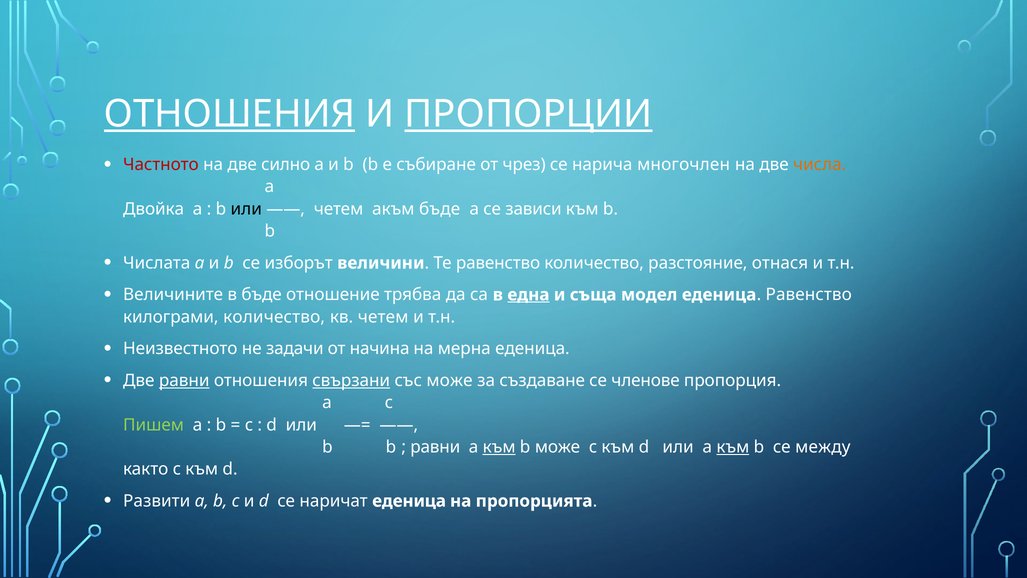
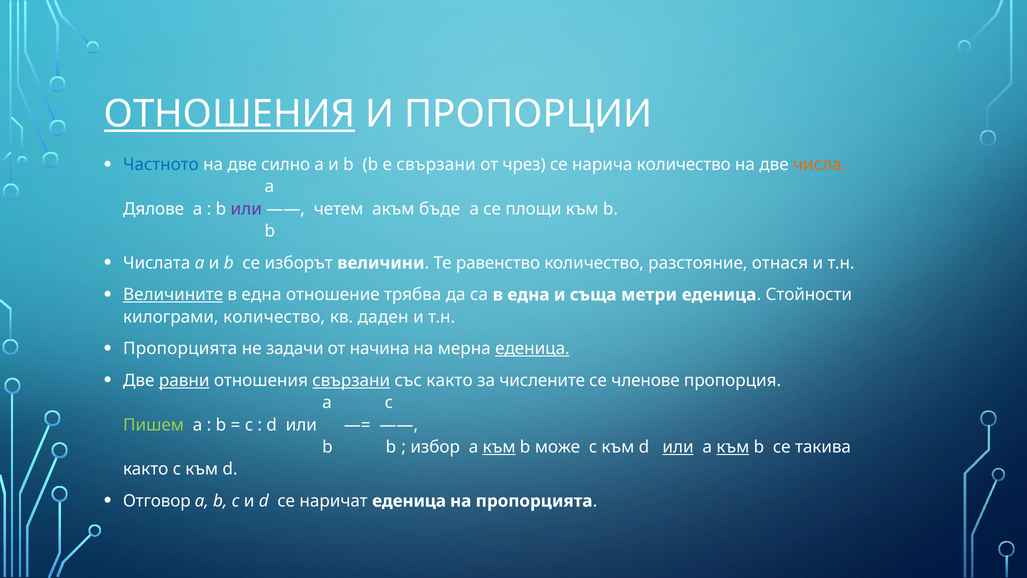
ПРОПОРЦИИ underline: present -> none (528, 114)
Частното colour: red -> blue (161, 165)
е събиране: събиране -> свързани (436, 165)
нарича многочлен: многочлен -> количество (684, 165)
Двойка: Двойка -> Дялове (154, 209)
или colour: black -> purple (246, 209)
зависи: зависи -> площи (533, 209)
Величините underline: none -> present (173, 295)
бъде: бъде -> една (261, 295)
една underline: present -> none (528, 295)
модел: модел -> метри (649, 295)
еденица Равенство: Равенство -> Стойности (809, 295)
кв четем: четем -> даден (383, 317)
Неизвестното: Неизвестното -> Пропорцията (180, 349)
еденица underline: none -> present (532, 349)
със може: може -> както (449, 380)
създаване: създаване -> числените (542, 380)
равни: равни -> избор (435, 447)
или underline: none -> present (678, 447)
между: между -> такива (823, 447)
Развити: Развити -> Отговор (157, 501)
